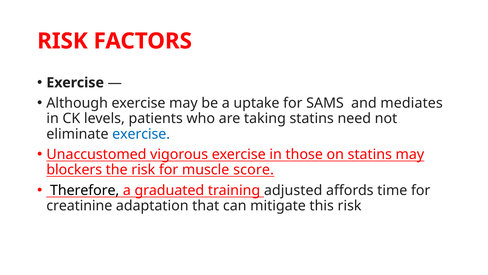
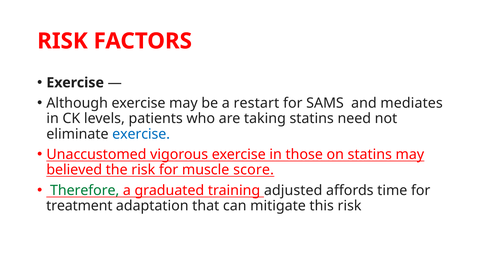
uptake: uptake -> restart (256, 103)
blockers: blockers -> believed (74, 170)
Therefore colour: black -> green (85, 190)
creatinine: creatinine -> treatment (79, 205)
